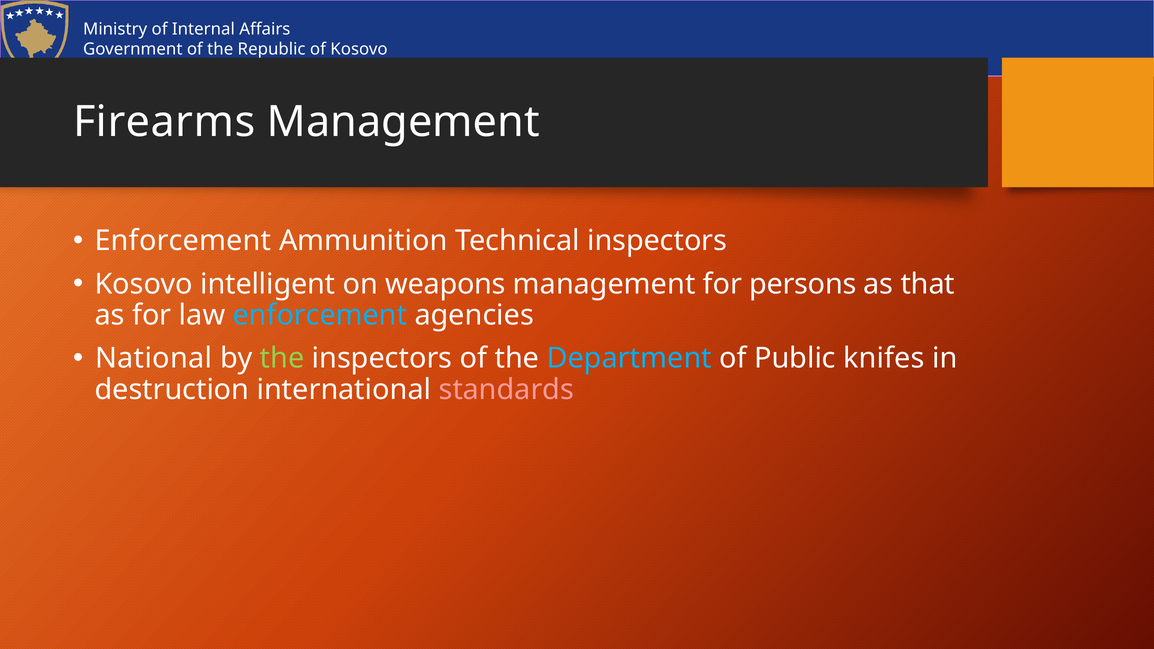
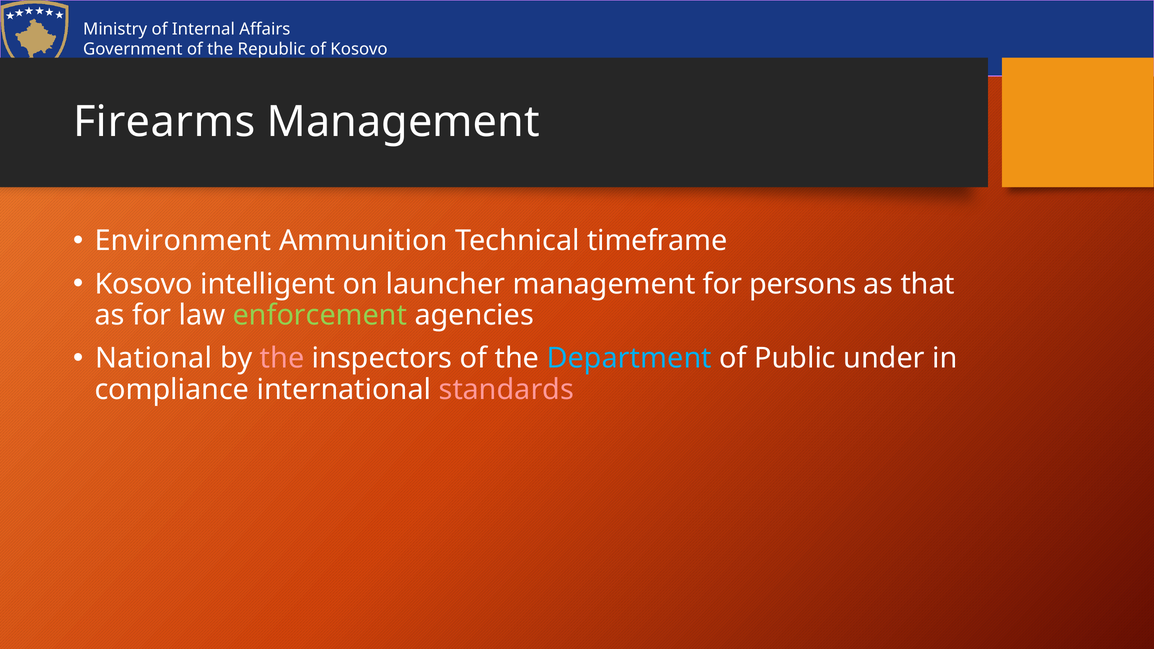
Enforcement: Enforcement -> Environment (183, 241)
Technical inspectors: inspectors -> timeframe (657, 241)
weapons: weapons -> launcher (445, 284)
enforcement colour: light blue -> light green (320, 315)
the colour: light green -> pink (282, 358)
knifes: knifes -> under (884, 358)
destruction: destruction -> compliance (172, 390)
